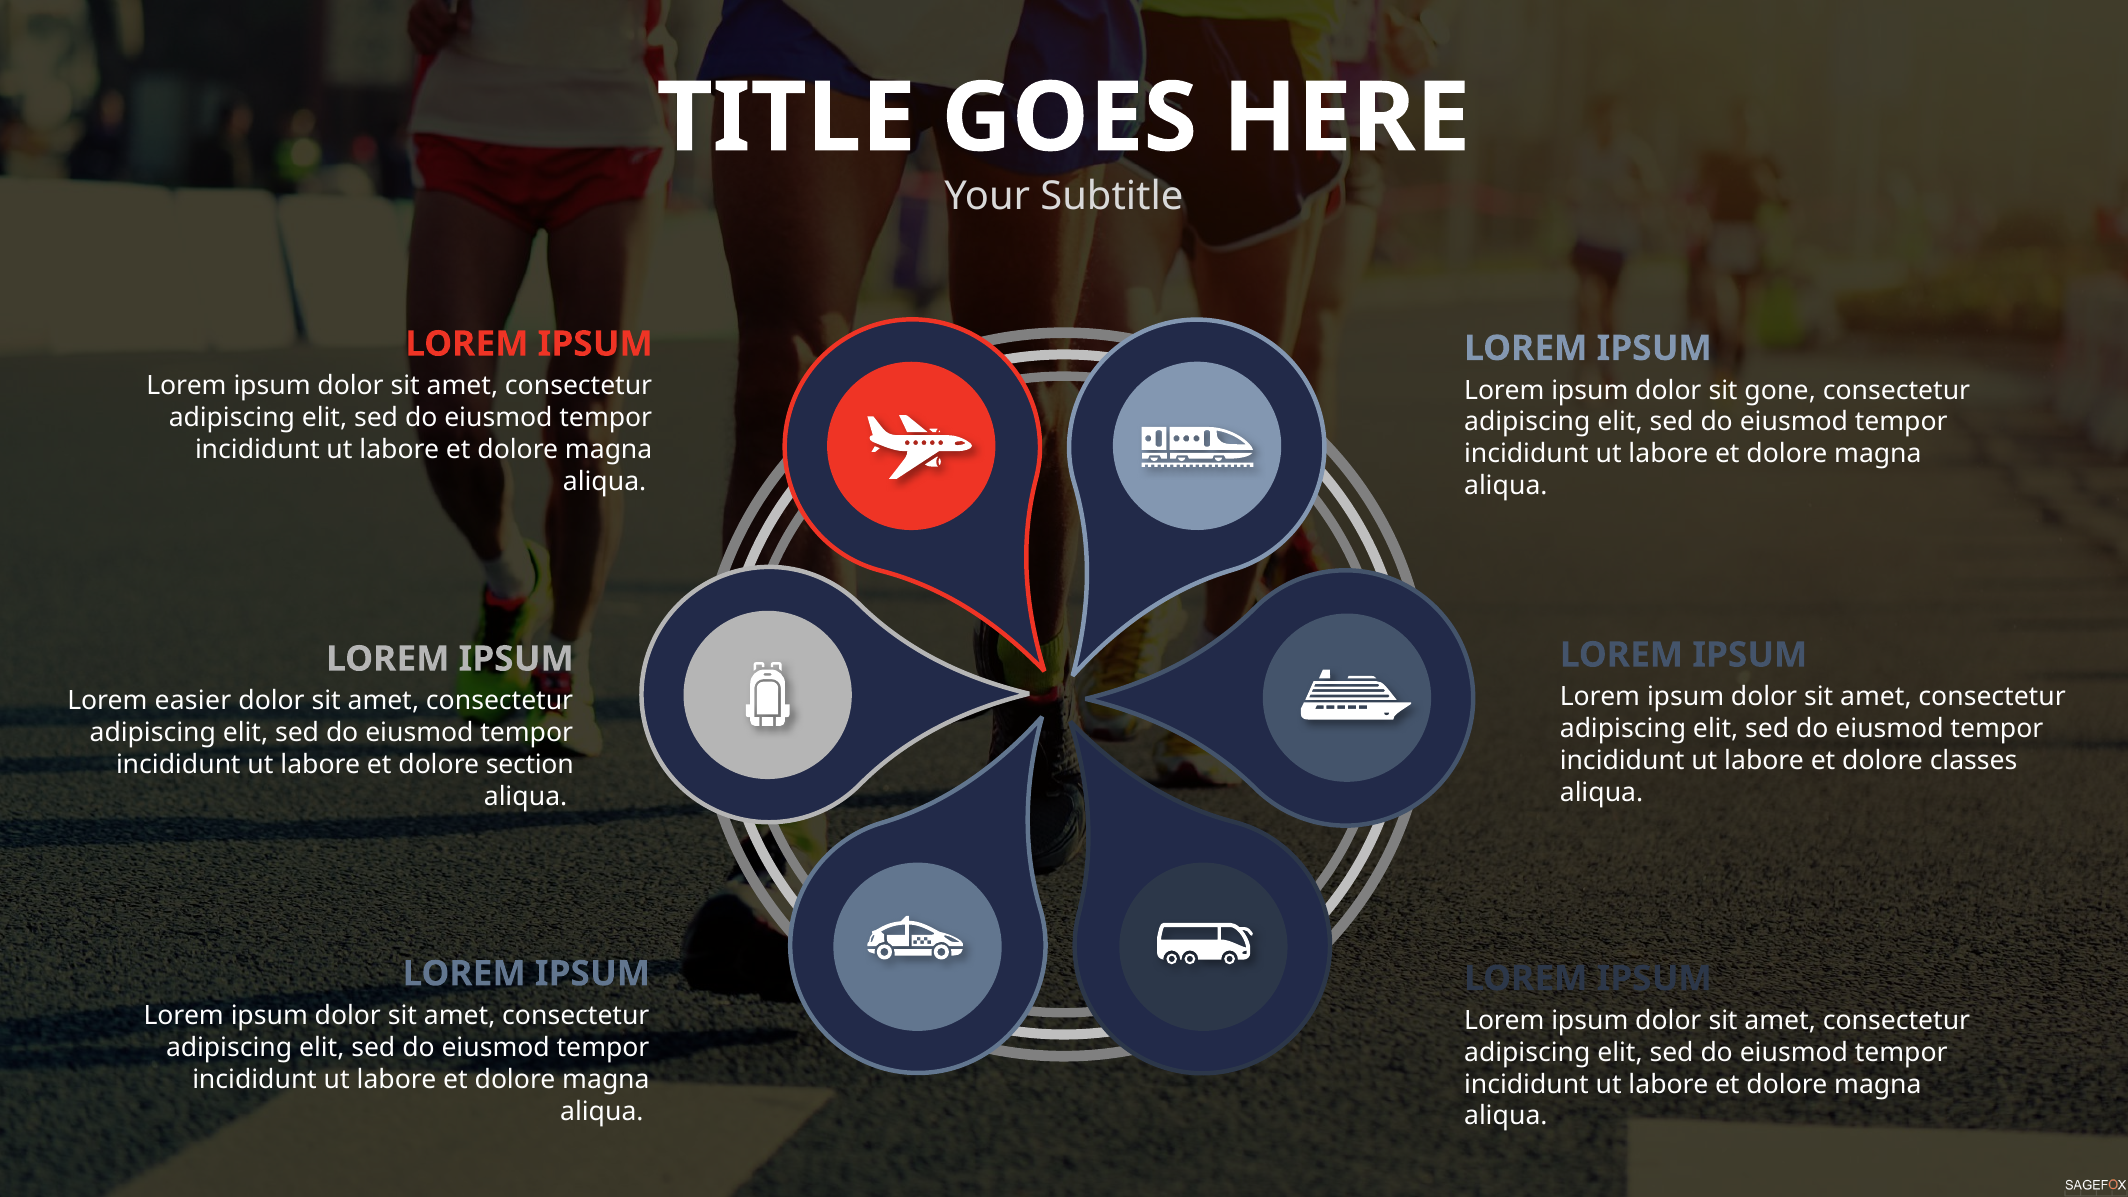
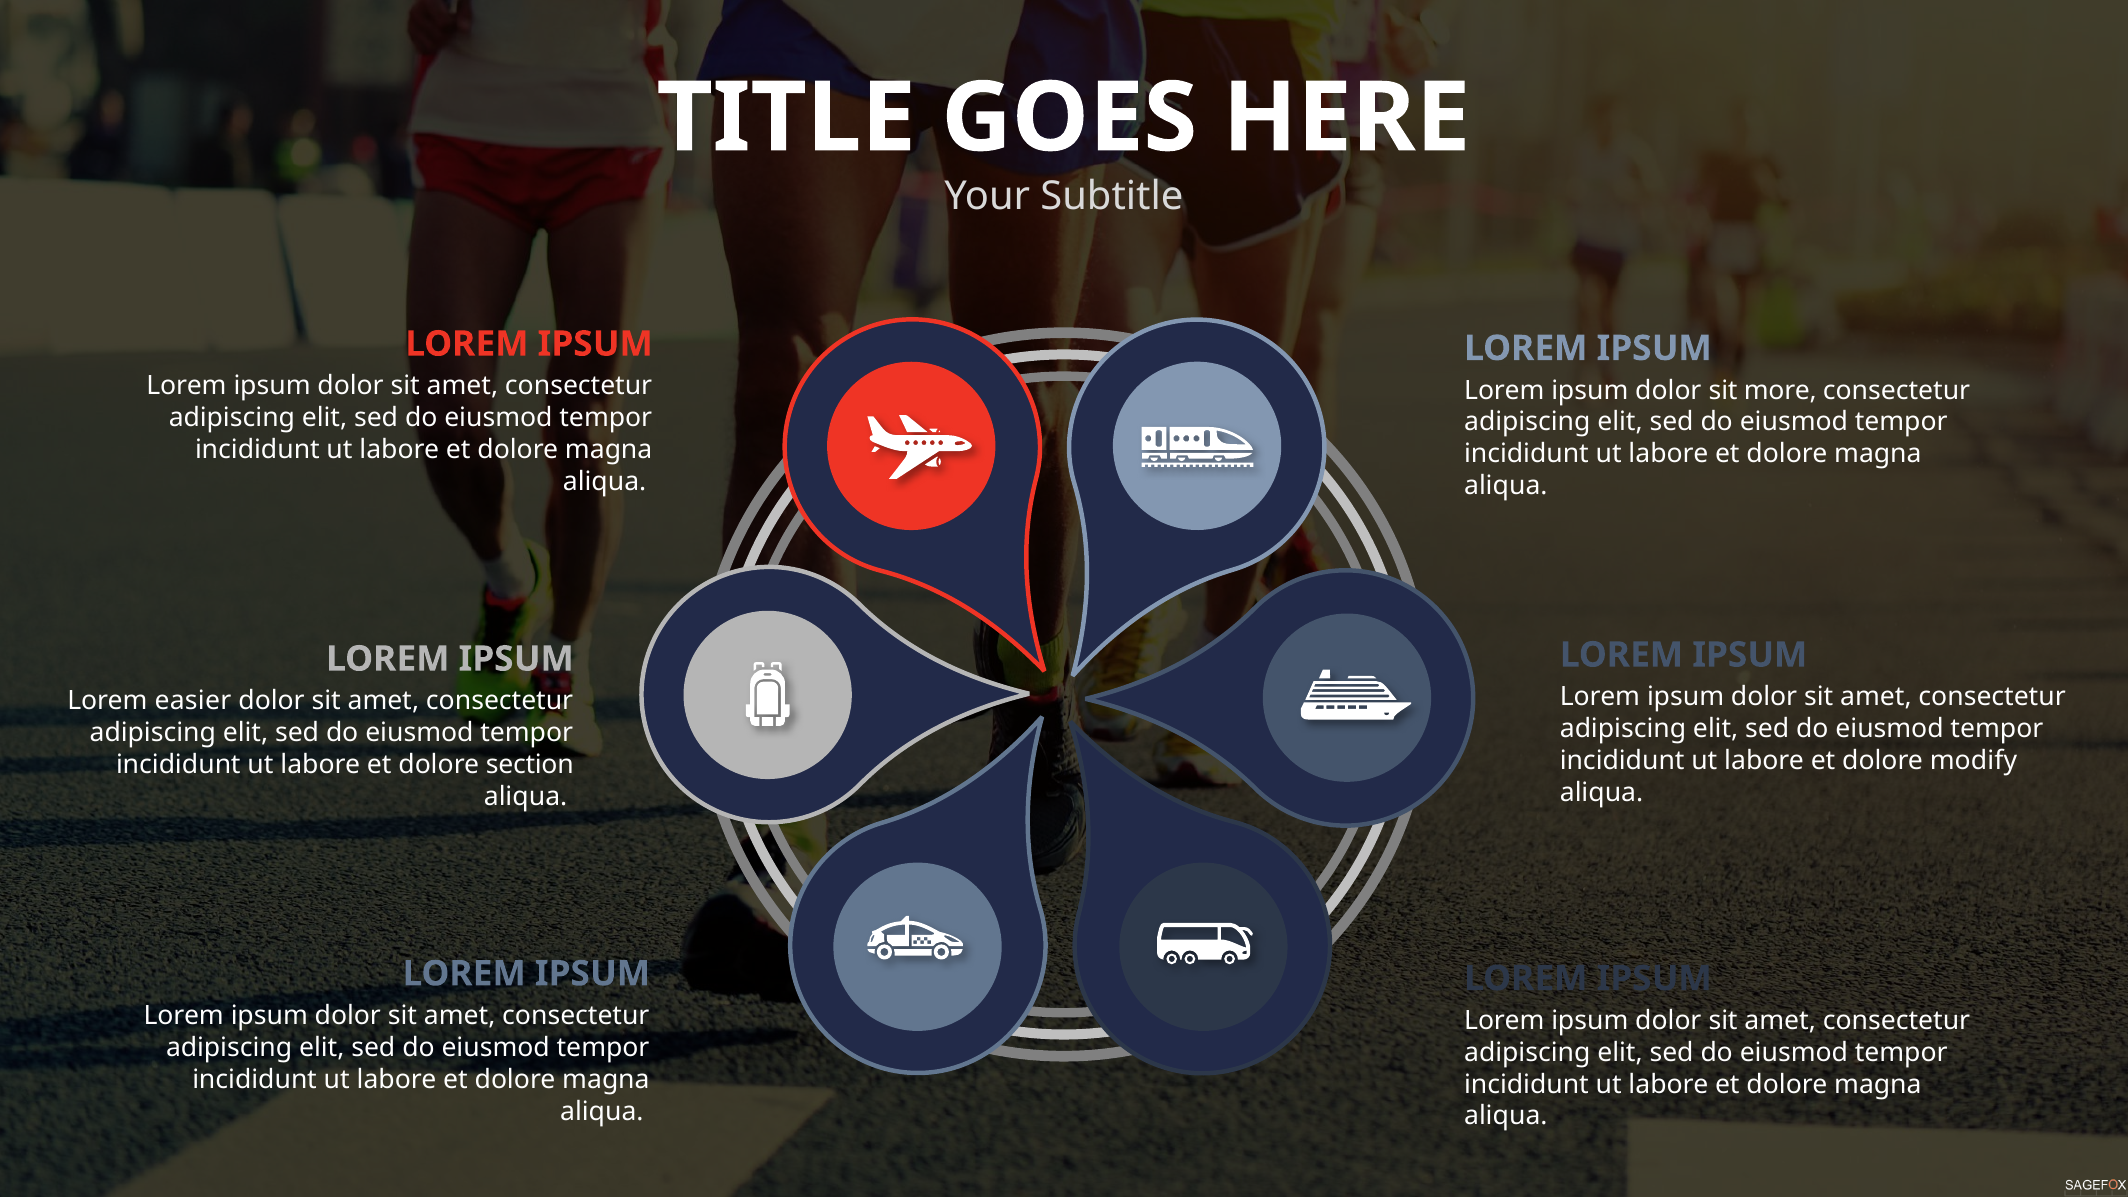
gone: gone -> more (1780, 390)
classes: classes -> modify (1973, 761)
